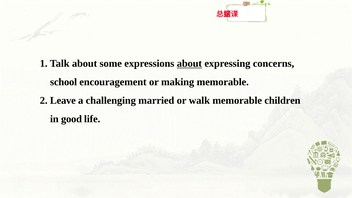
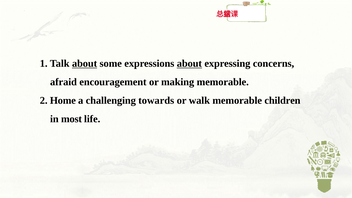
about underline: none -> present (85, 64)
school: school -> afraid (63, 82)
Leave: Leave -> Home (63, 101)
married: married -> towards (156, 101)
good: good -> most (72, 119)
